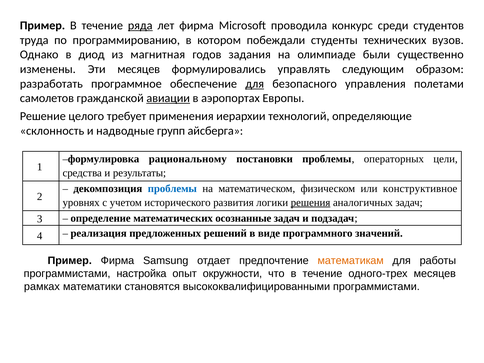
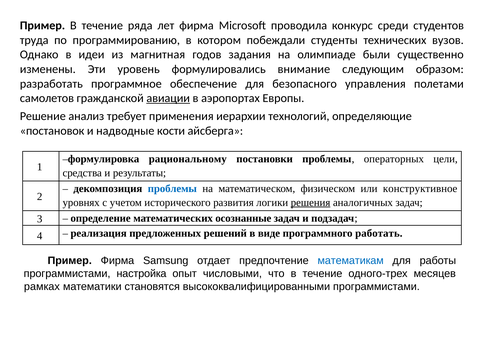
ряда underline: present -> none (140, 26)
диод: диод -> идеи (91, 55)
Эти месяцев: месяцев -> уровень (139, 69)
управлять: управлять -> внимание (304, 69)
для underline: present -> none (255, 84)
целого: целого -> анализ (86, 116)
склонность: склонность -> постановок (52, 131)
групп: групп -> кости (171, 131)
значений: значений -> работать (379, 233)
математикам colour: orange -> blue (351, 261)
окружности: окружности -> числовыми (232, 274)
